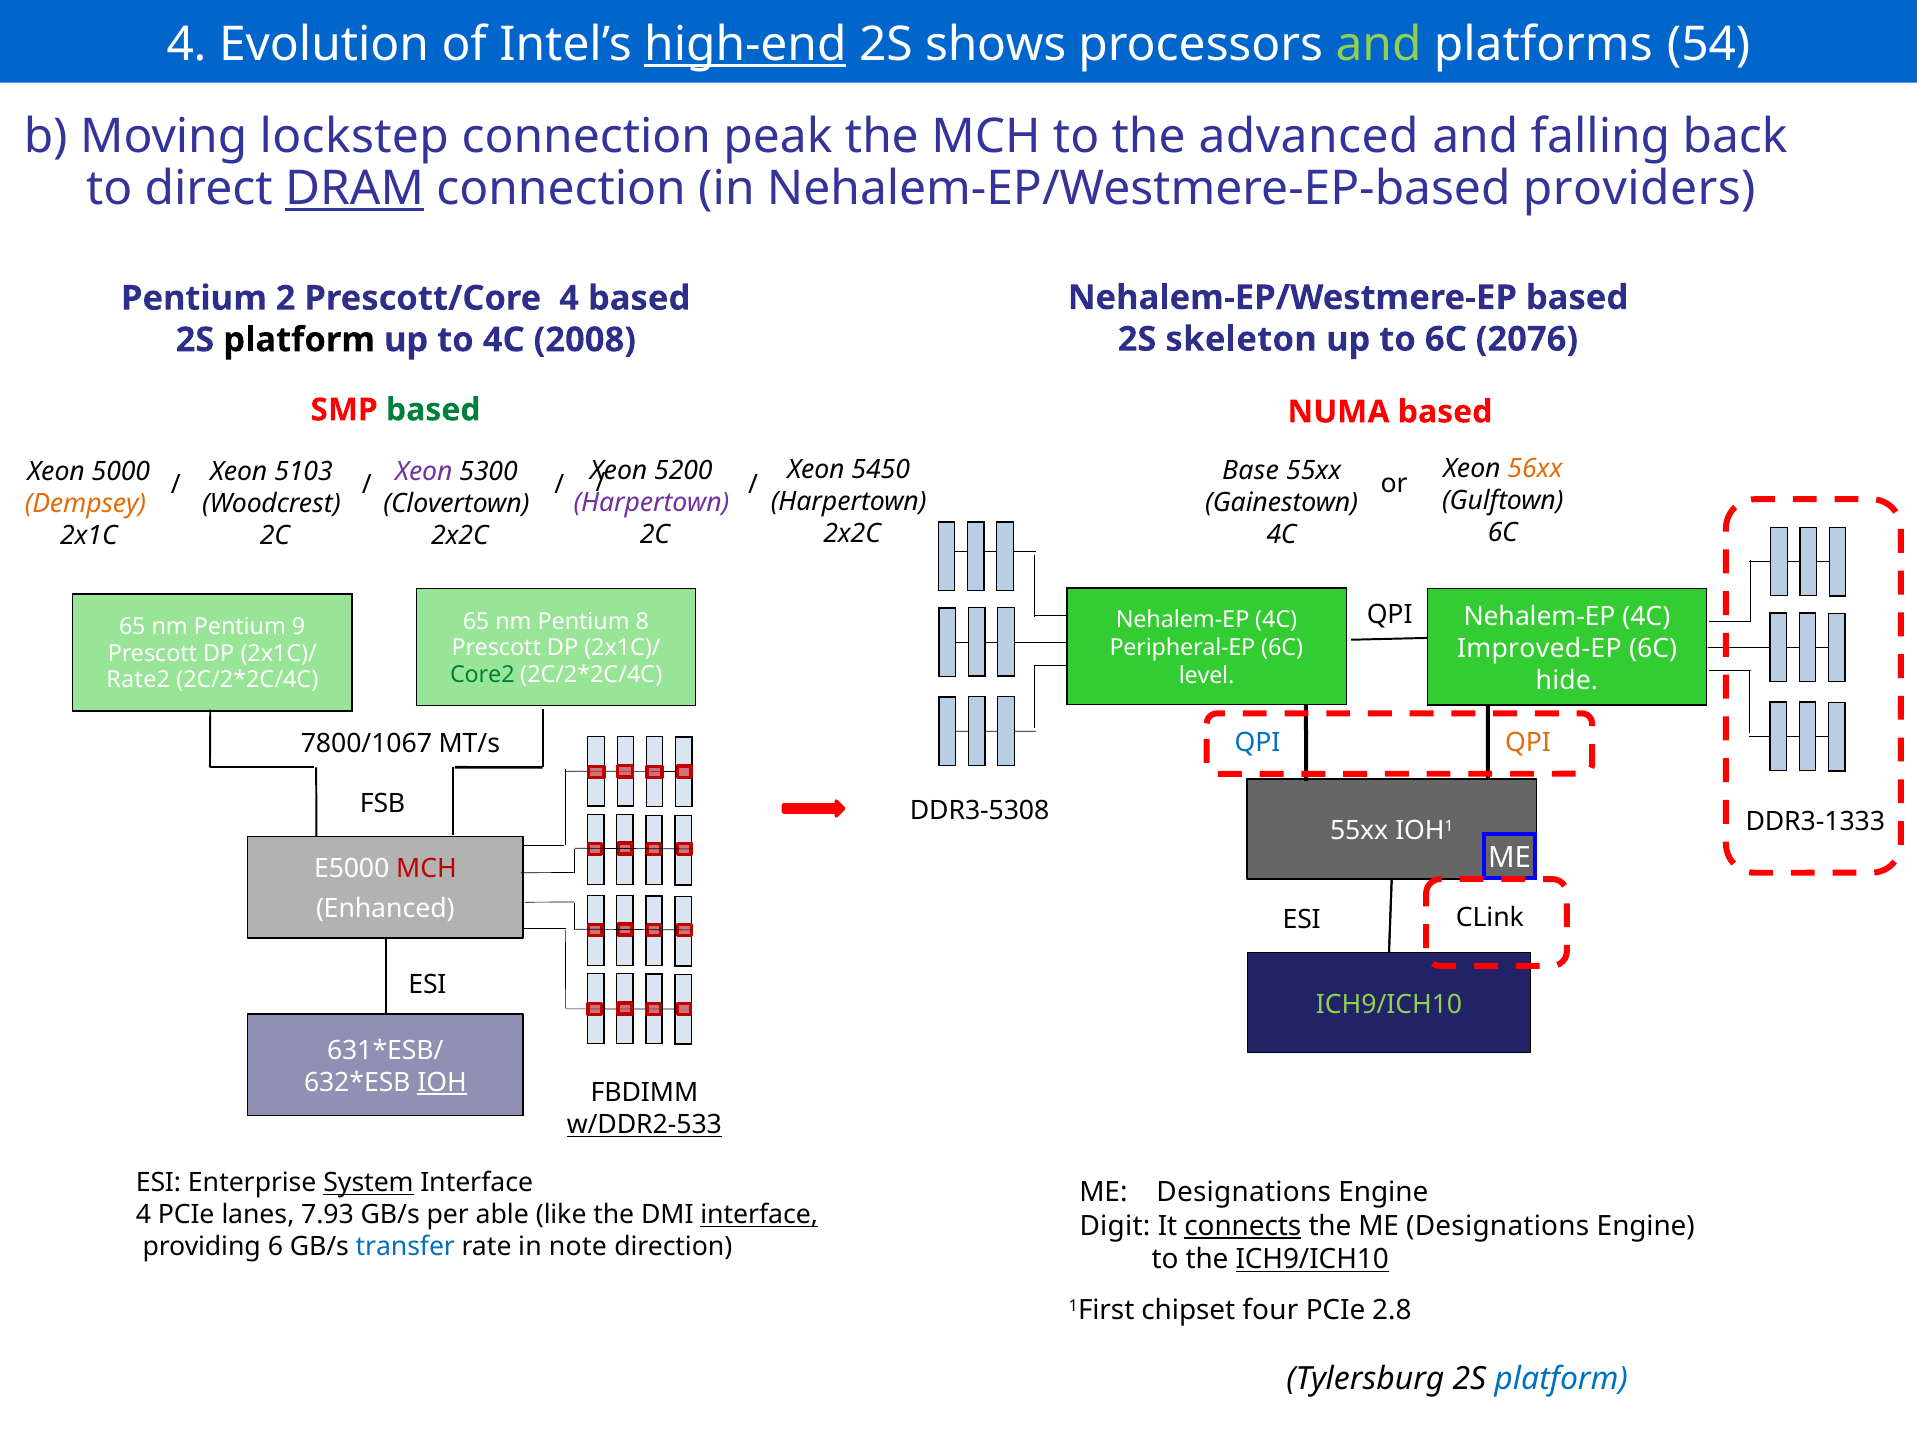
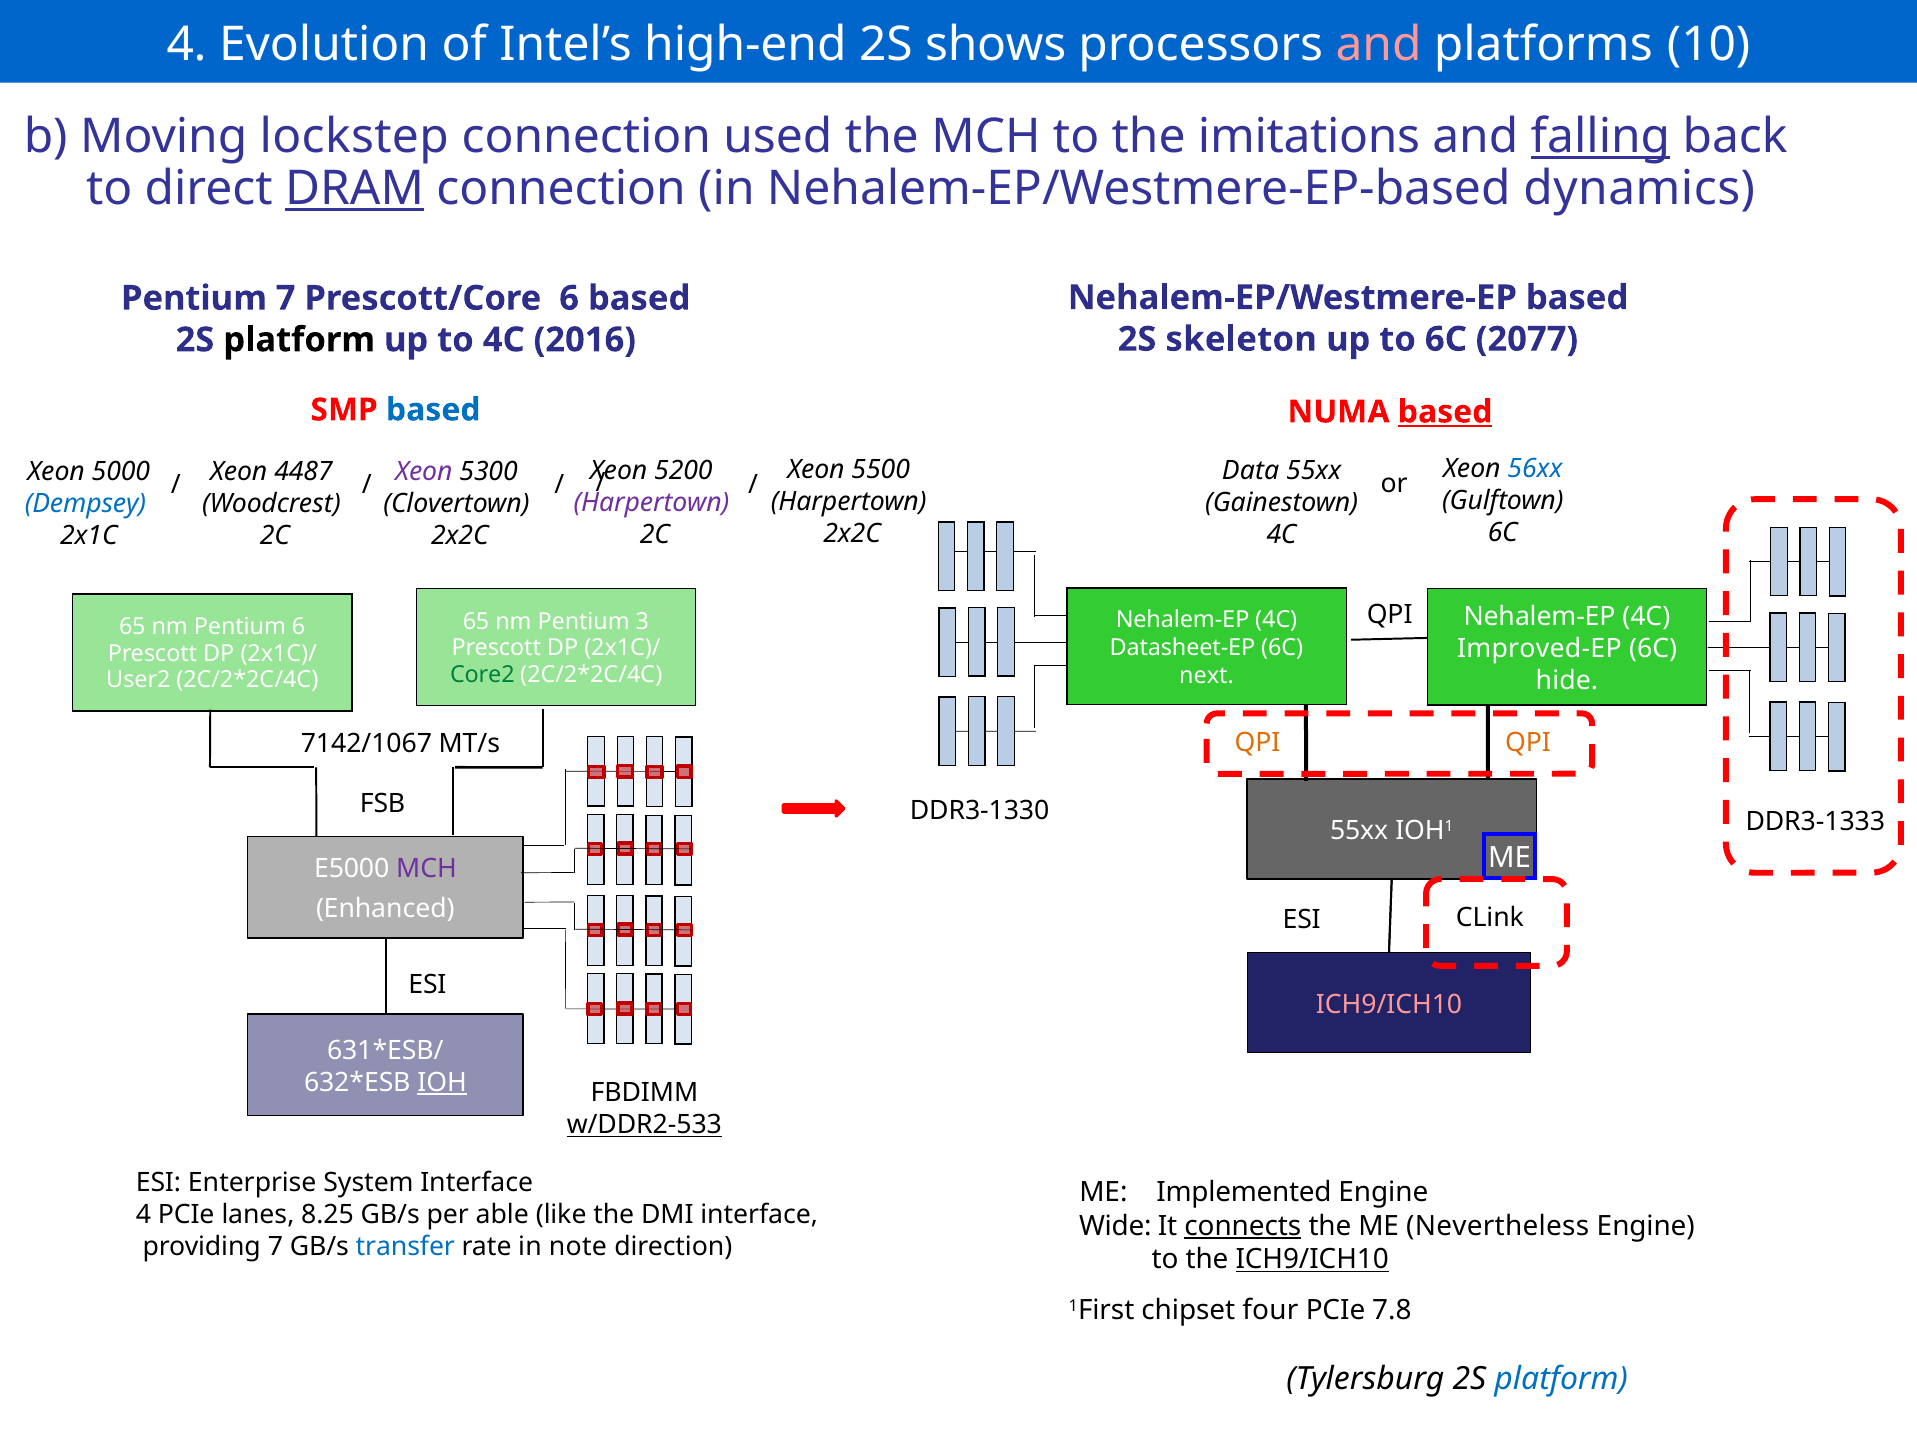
high-end underline: present -> none (745, 45)
and colour: light green -> pink (1379, 45)
54: 54 -> 10 (1709, 45)
peak: peak -> used (778, 137)
advanced: advanced -> imitations (1309, 137)
falling underline: none -> present (1600, 137)
providers: providers -> dynamics (1639, 189)
Pentium 2: 2 -> 7 (286, 298)
Prescott/Core 4: 4 -> 6 (569, 298)
2076: 2076 -> 2077 (1527, 339)
2008: 2008 -> 2016 (585, 340)
based colour: green -> blue (433, 410)
based underline: none -> present (1445, 412)
56xx colour: orange -> blue (1535, 469)
5450: 5450 -> 5500 (881, 470)
Base: Base -> Data (1251, 470)
5103: 5103 -> 4487 (304, 471)
Dempsey colour: orange -> blue (85, 503)
8: 8 -> 3 (642, 621)
Pentium 9: 9 -> 6 (298, 627)
Peripheral-EP: Peripheral-EP -> Datasheet-EP (1182, 648)
level: level -> next (1206, 676)
Rate2: Rate2 -> User2 (138, 680)
QPI colour: blue -> orange (1258, 743)
7800/1067: 7800/1067 -> 7142/1067 (366, 743)
DDR3-5308: DDR3-5308 -> DDR3-1330 (980, 811)
MCH colour: red -> purple (426, 869)
ICH9/ICH10 colour: light green -> pink (1389, 1004)
System underline: present -> none (369, 1183)
Designations: Designations -> Implemented (1244, 1192)
7.93: 7.93 -> 8.25 (327, 1215)
interface underline: present -> none (759, 1215)
Digit: Digit -> Wide (1115, 1226)
the ME Designations: Designations -> Nevertheless (1498, 1226)
providing 6: 6 -> 7 (275, 1247)
2.8: 2.8 -> 7.8 (1392, 1310)
